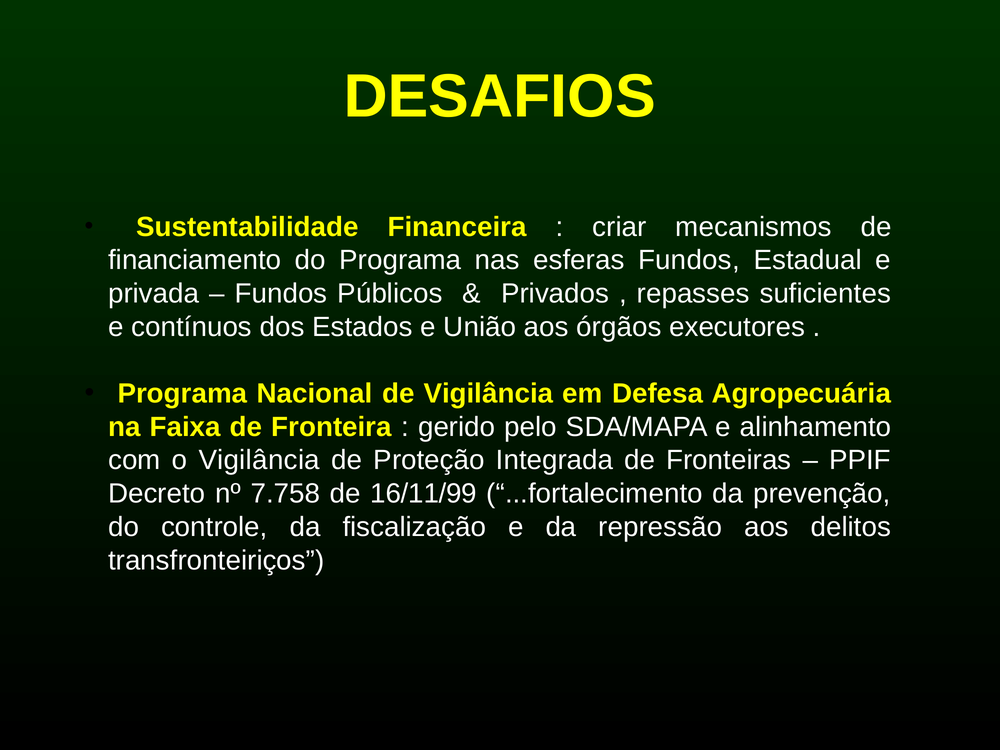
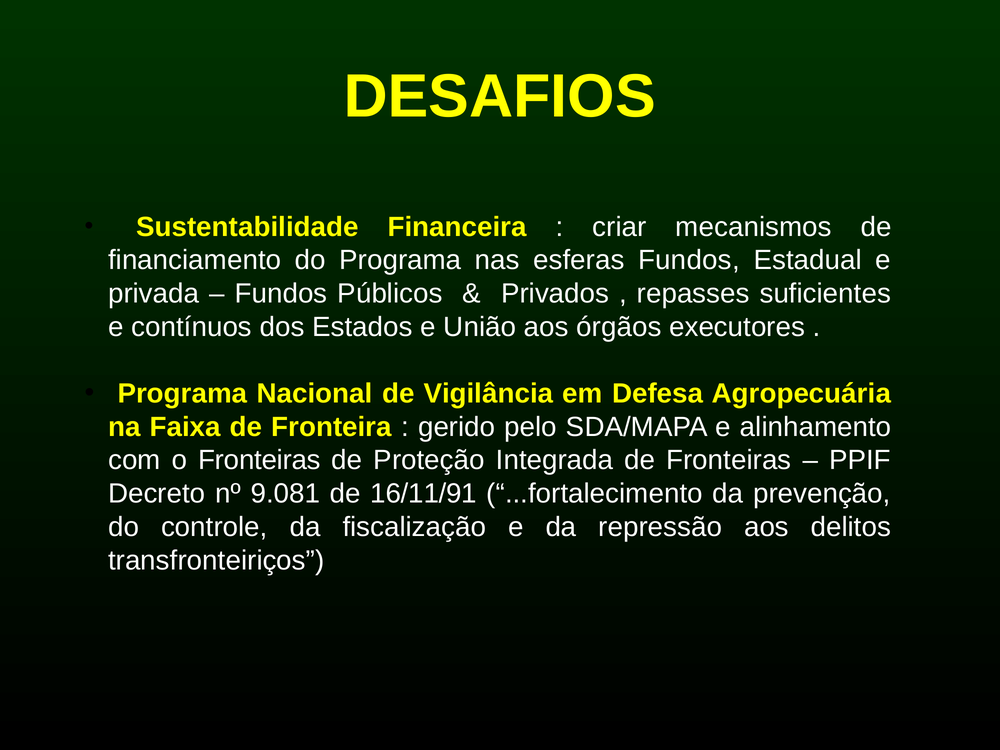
o Vigilância: Vigilância -> Fronteiras (260, 460)
7.758: 7.758 -> 9.081 (285, 494)
16/11/99: 16/11/99 -> 16/11/91 (424, 494)
